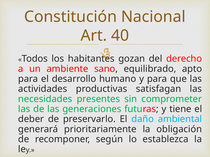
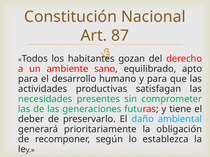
40: 40 -> 87 (120, 36)
